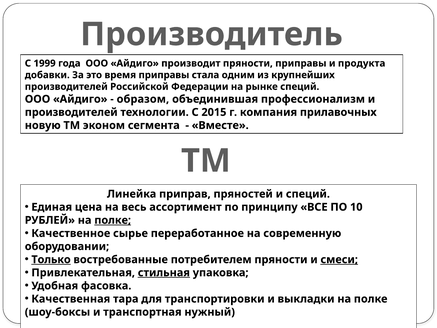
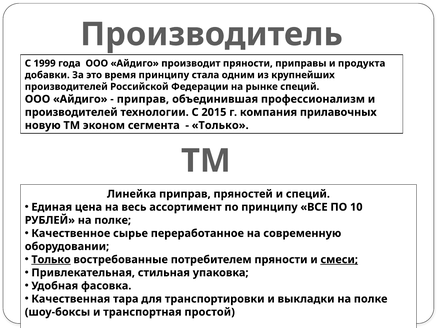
время приправы: приправы -> принципу (164, 75)
образом: образом -> приправ (143, 99)
Вместе: Вместе -> Только (220, 125)
полке underline: present -> none (113, 220)
стильная underline: present -> none (164, 272)
нужный: нужный -> простой (210, 312)
